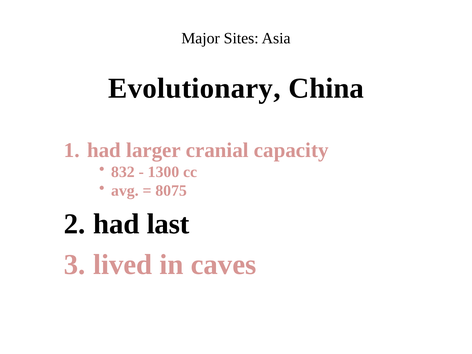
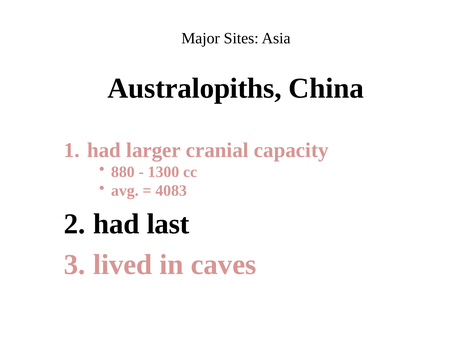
Evolutionary: Evolutionary -> Australopiths (195, 88)
832: 832 -> 880 (123, 172)
8075: 8075 -> 4083 (171, 191)
